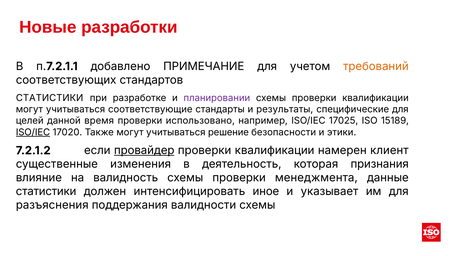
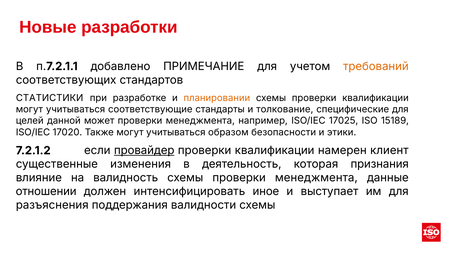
планировании colour: purple -> orange (217, 98)
результаты: результаты -> толкование (285, 109)
время: время -> может (99, 121)
использовано: использовано -> менеджмента (200, 121)
ISO/IEC underline: present -> none (33, 132)
решение: решение -> образом (228, 132)
статистики: статистики -> отношении (46, 191)
указывает: указывает -> выступает (330, 191)
